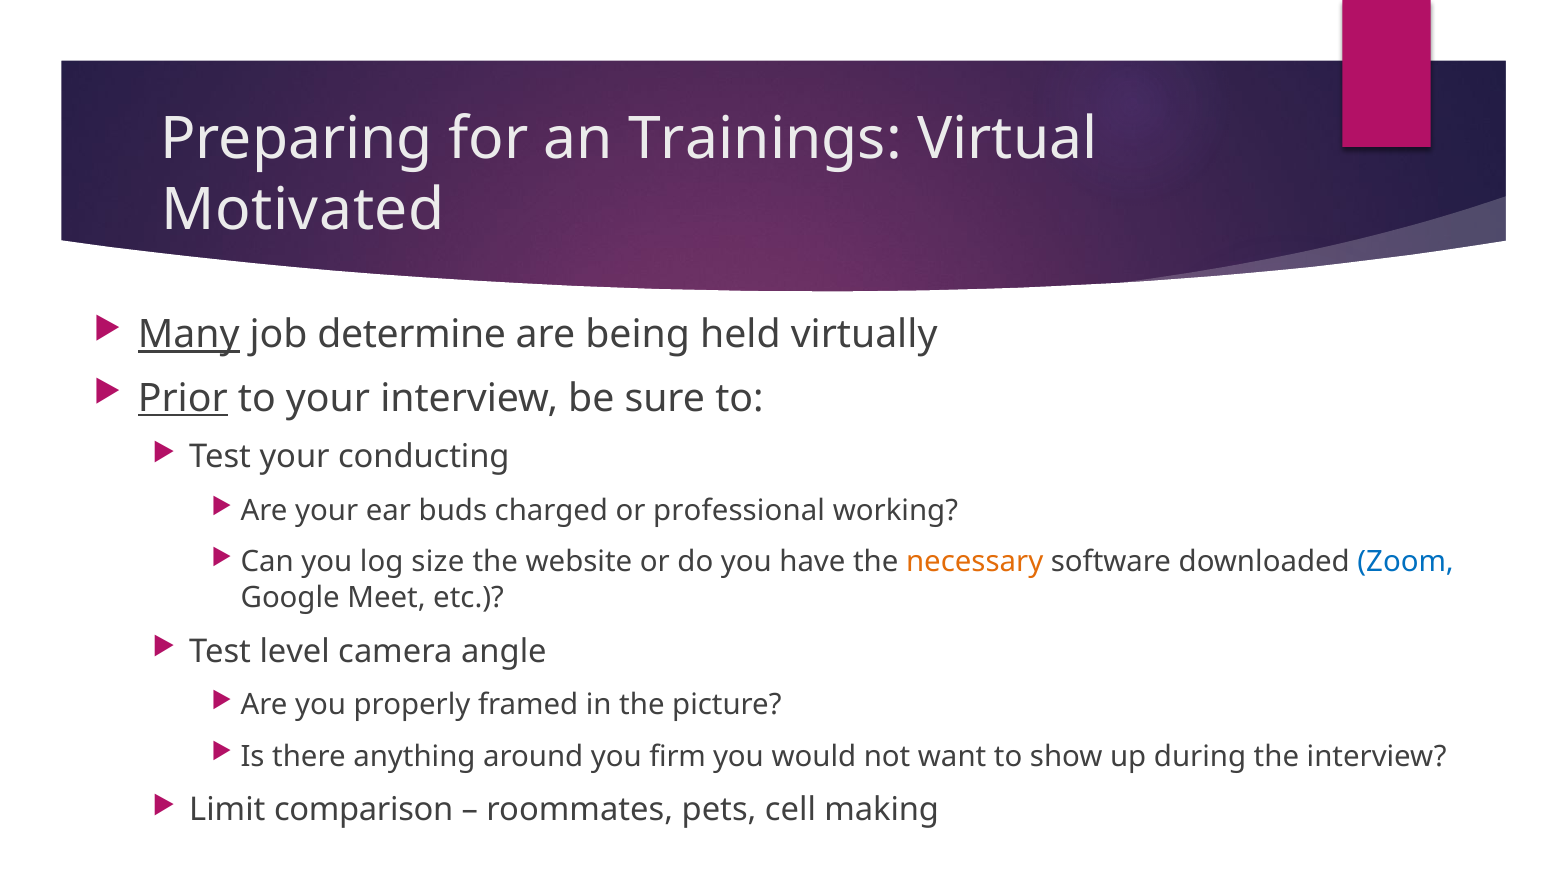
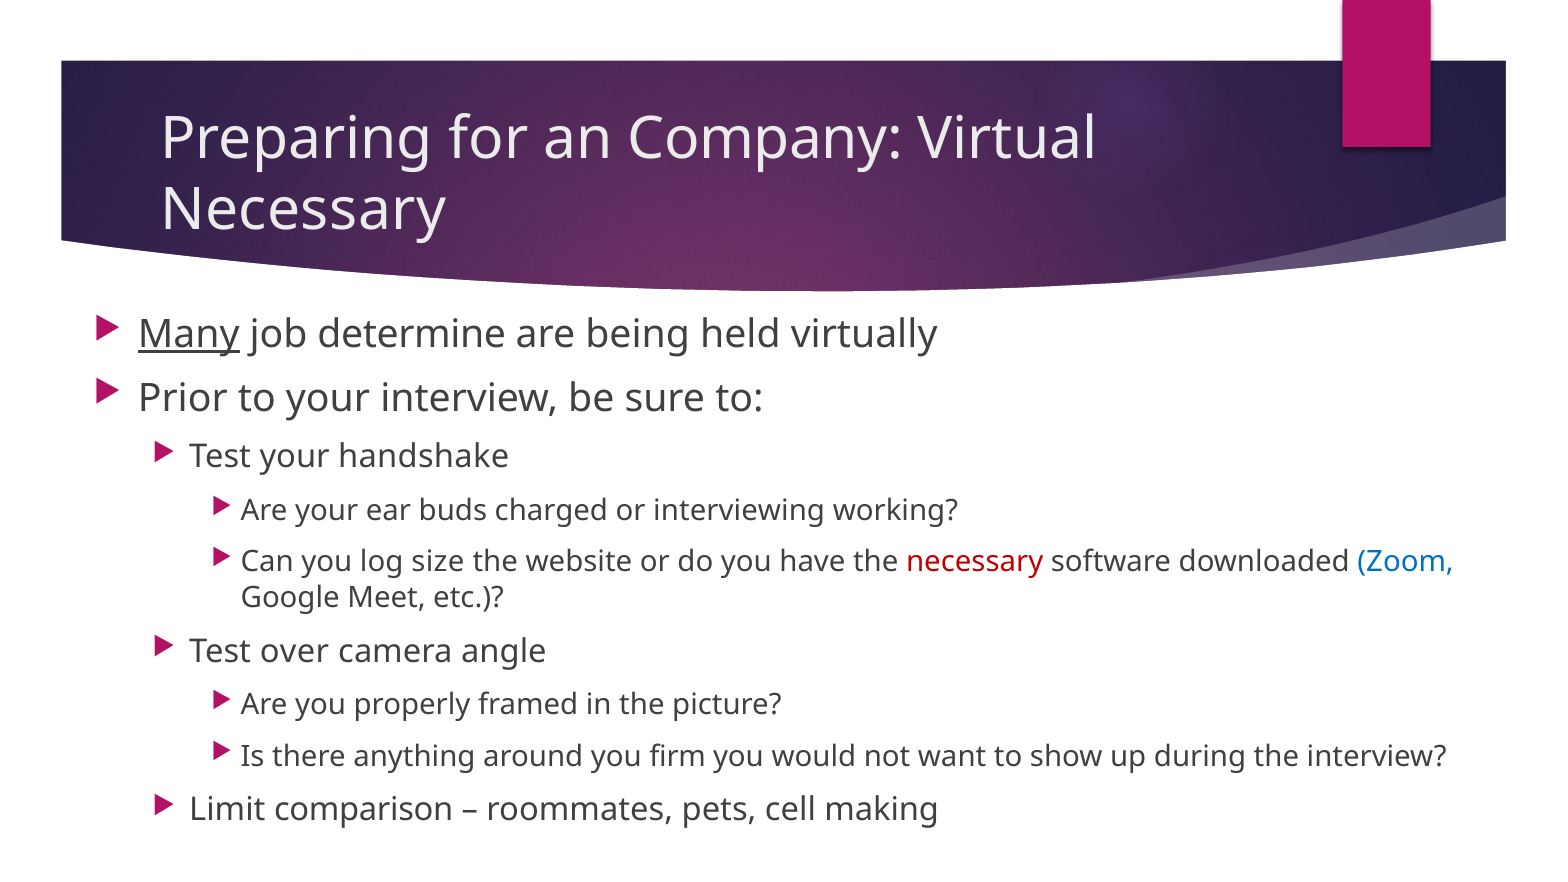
Trainings: Trainings -> Company (765, 139)
Motivated: Motivated -> Necessary (303, 210)
Prior underline: present -> none (183, 398)
conducting: conducting -> handshake (424, 457)
professional: professional -> interviewing (739, 511)
necessary colour: orange -> red (975, 562)
level: level -> over (294, 651)
